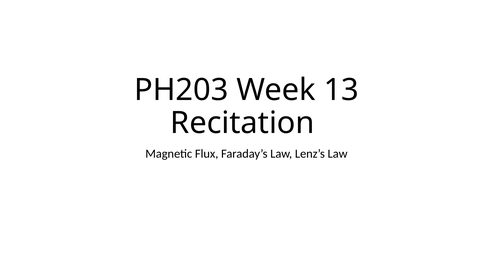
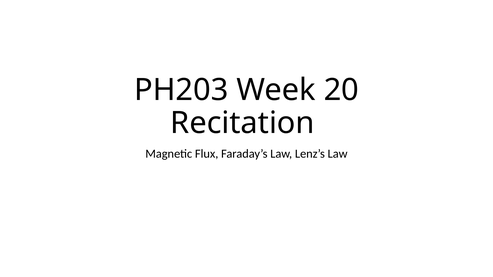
13: 13 -> 20 (341, 90)
